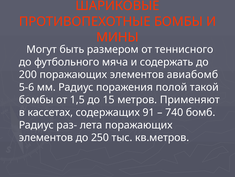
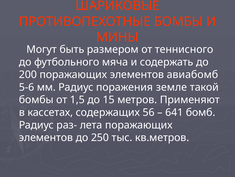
полой: полой -> земле (171, 87)
91: 91 -> 56 (149, 112)
740: 740 -> 641 (174, 112)
